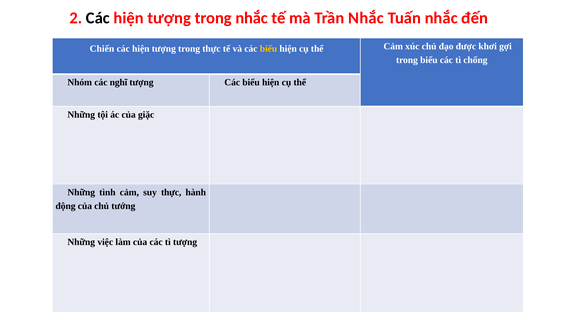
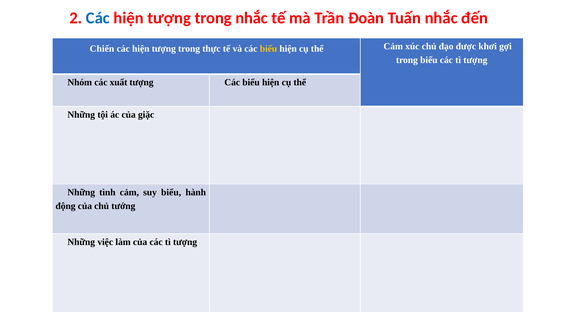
Các colour: black -> blue (98, 18)
Trần Nhắc: Nhắc -> Đoàn (366, 18)
chống: chống -> tượng (475, 60)
nghĩ: nghĩ -> xuất (119, 82)
suy thực: thực -> biểu (171, 192)
